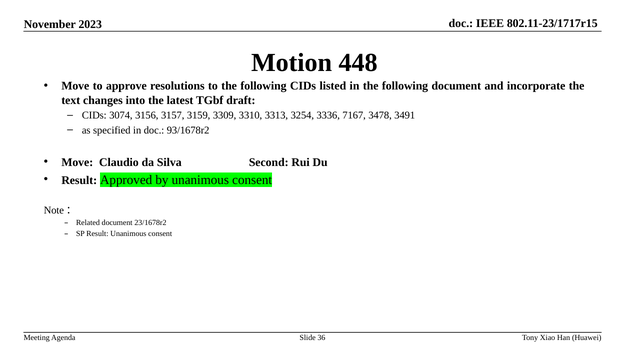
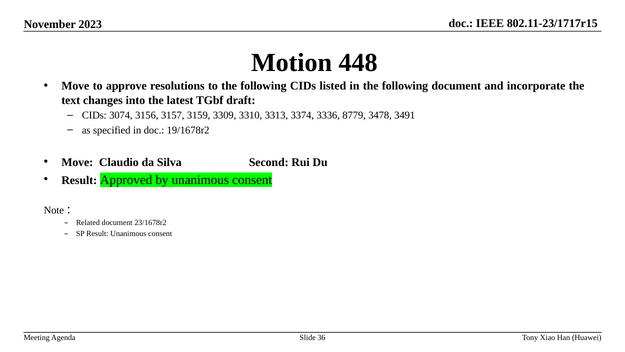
3254: 3254 -> 3374 (302, 115)
7167: 7167 -> 8779 (354, 115)
93/1678r2: 93/1678r2 -> 19/1678r2 (188, 130)
